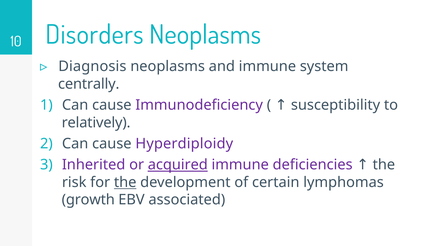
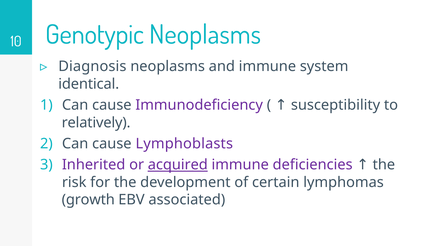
Disorders: Disorders -> Genotypic (95, 35)
centrally: centrally -> identical (89, 84)
Hyperdiploidy: Hyperdiploidy -> Lymphoblasts (184, 144)
the underline: present -> none (125, 183)
